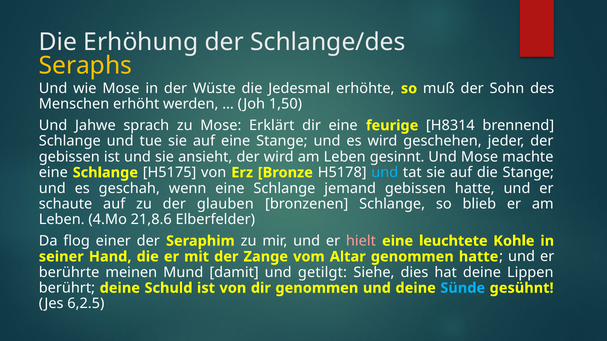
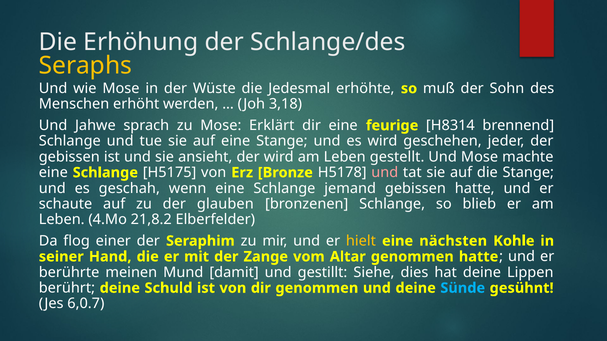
1,50: 1,50 -> 3,18 (285, 104)
gesinnt: gesinnt -> gestellt (397, 157)
und colour: light blue -> pink (385, 173)
21,8.6: 21,8.6 -> 21,8.2 (151, 220)
hielt colour: pink -> yellow (361, 241)
leuchtete: leuchtete -> nächsten (453, 241)
getilgt: getilgt -> gestillt (323, 273)
6,2.5: 6,2.5 -> 6,0.7 (86, 304)
